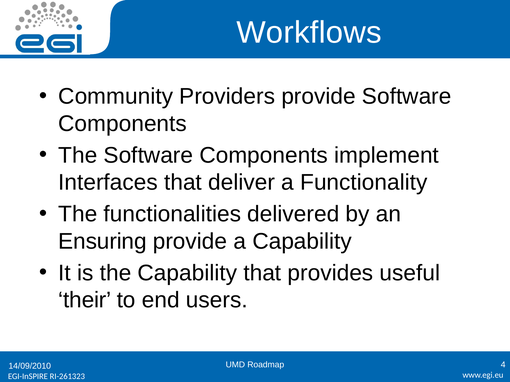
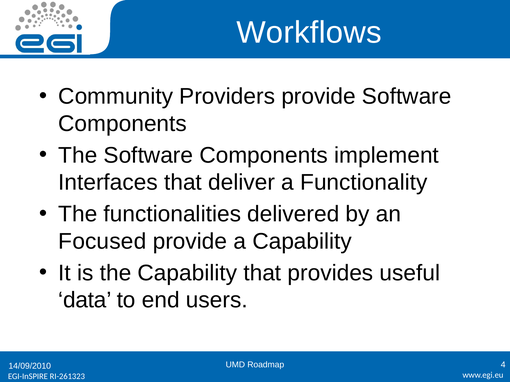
Ensuring: Ensuring -> Focused (102, 242)
their: their -> data (85, 301)
